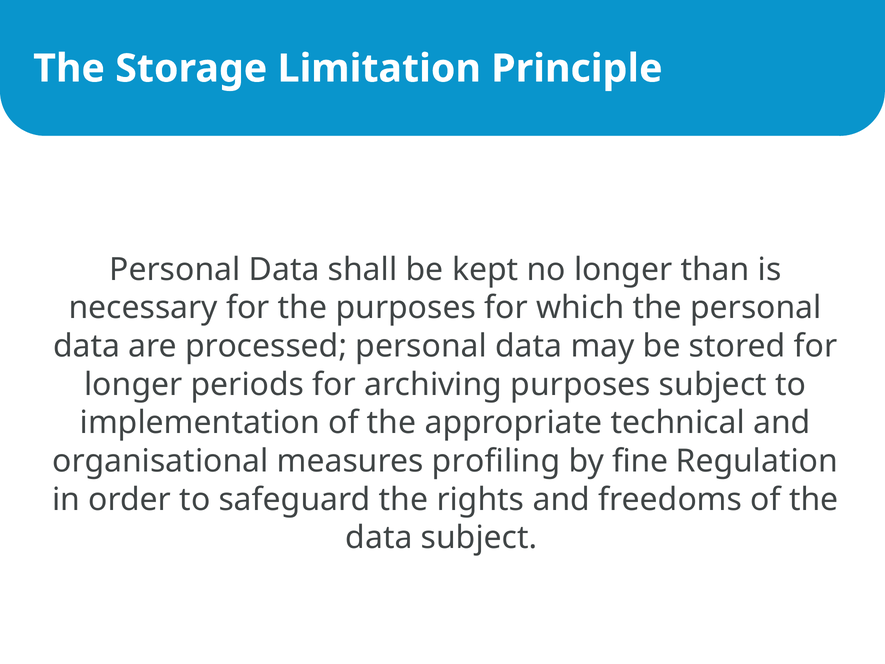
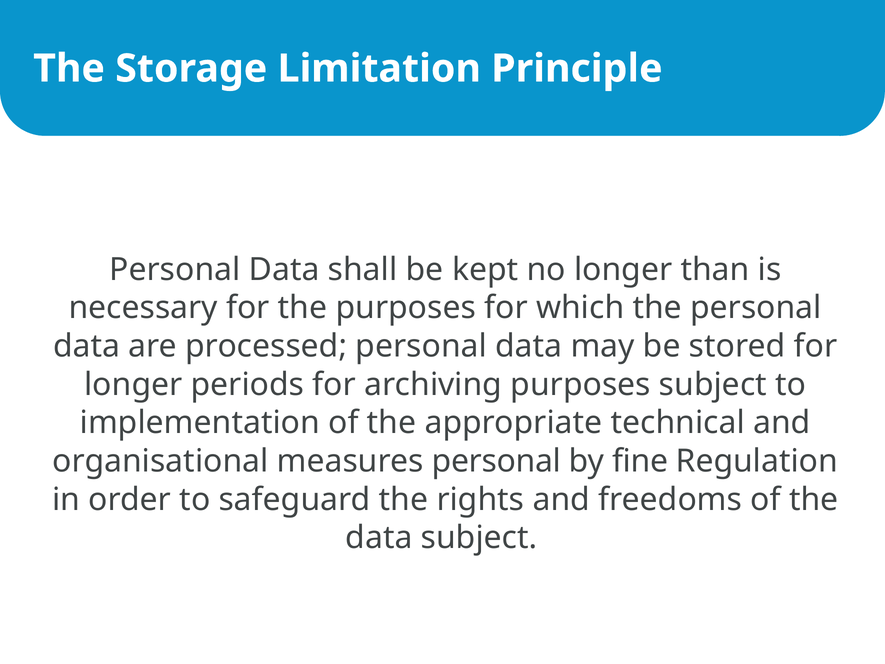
measures profiling: profiling -> personal (496, 461)
